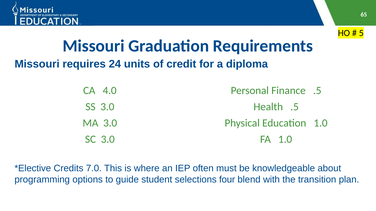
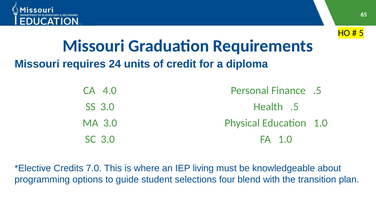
often: often -> living (203, 169)
